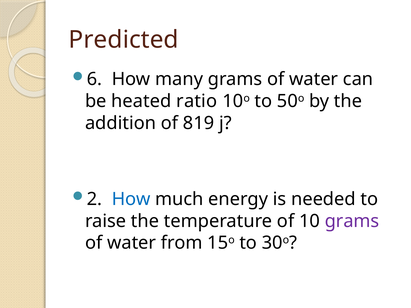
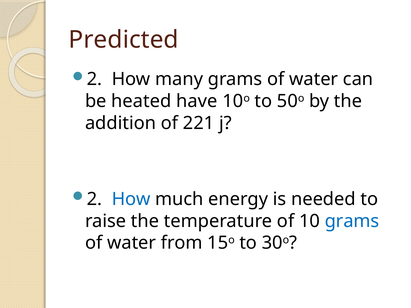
6: 6 -> 2 (95, 79)
ratio: ratio -> have (197, 101)
819: 819 -> 221 (199, 123)
grams colour: purple -> blue (352, 221)
